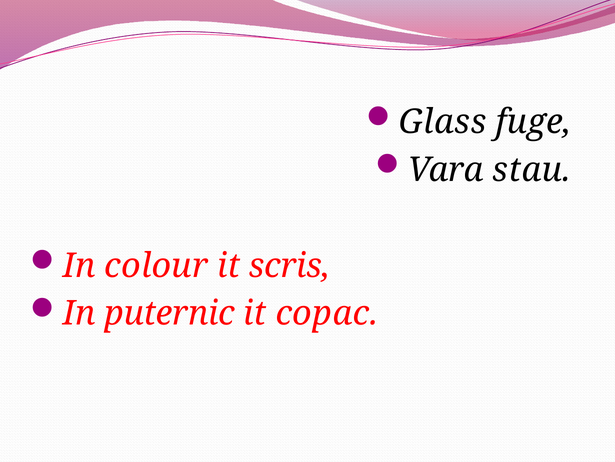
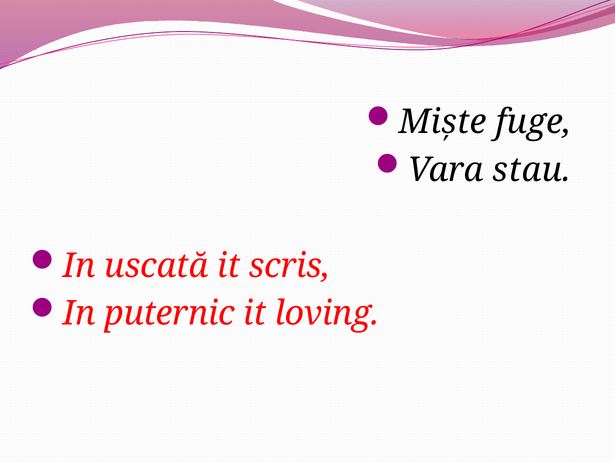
Glass: Glass -> Mişte (443, 122)
colour: colour -> uscată (156, 265)
copac: copac -> loving (327, 313)
